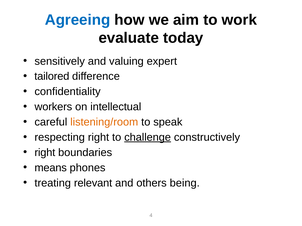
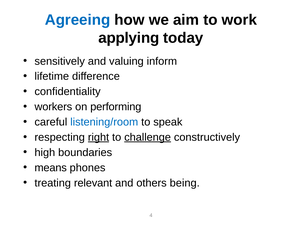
evaluate: evaluate -> applying (129, 38)
expert: expert -> inform (162, 61)
tailored: tailored -> lifetime (52, 77)
intellectual: intellectual -> performing (116, 107)
listening/room colour: orange -> blue (104, 122)
right underline: none -> present (98, 138)
right: right -> high (45, 153)
